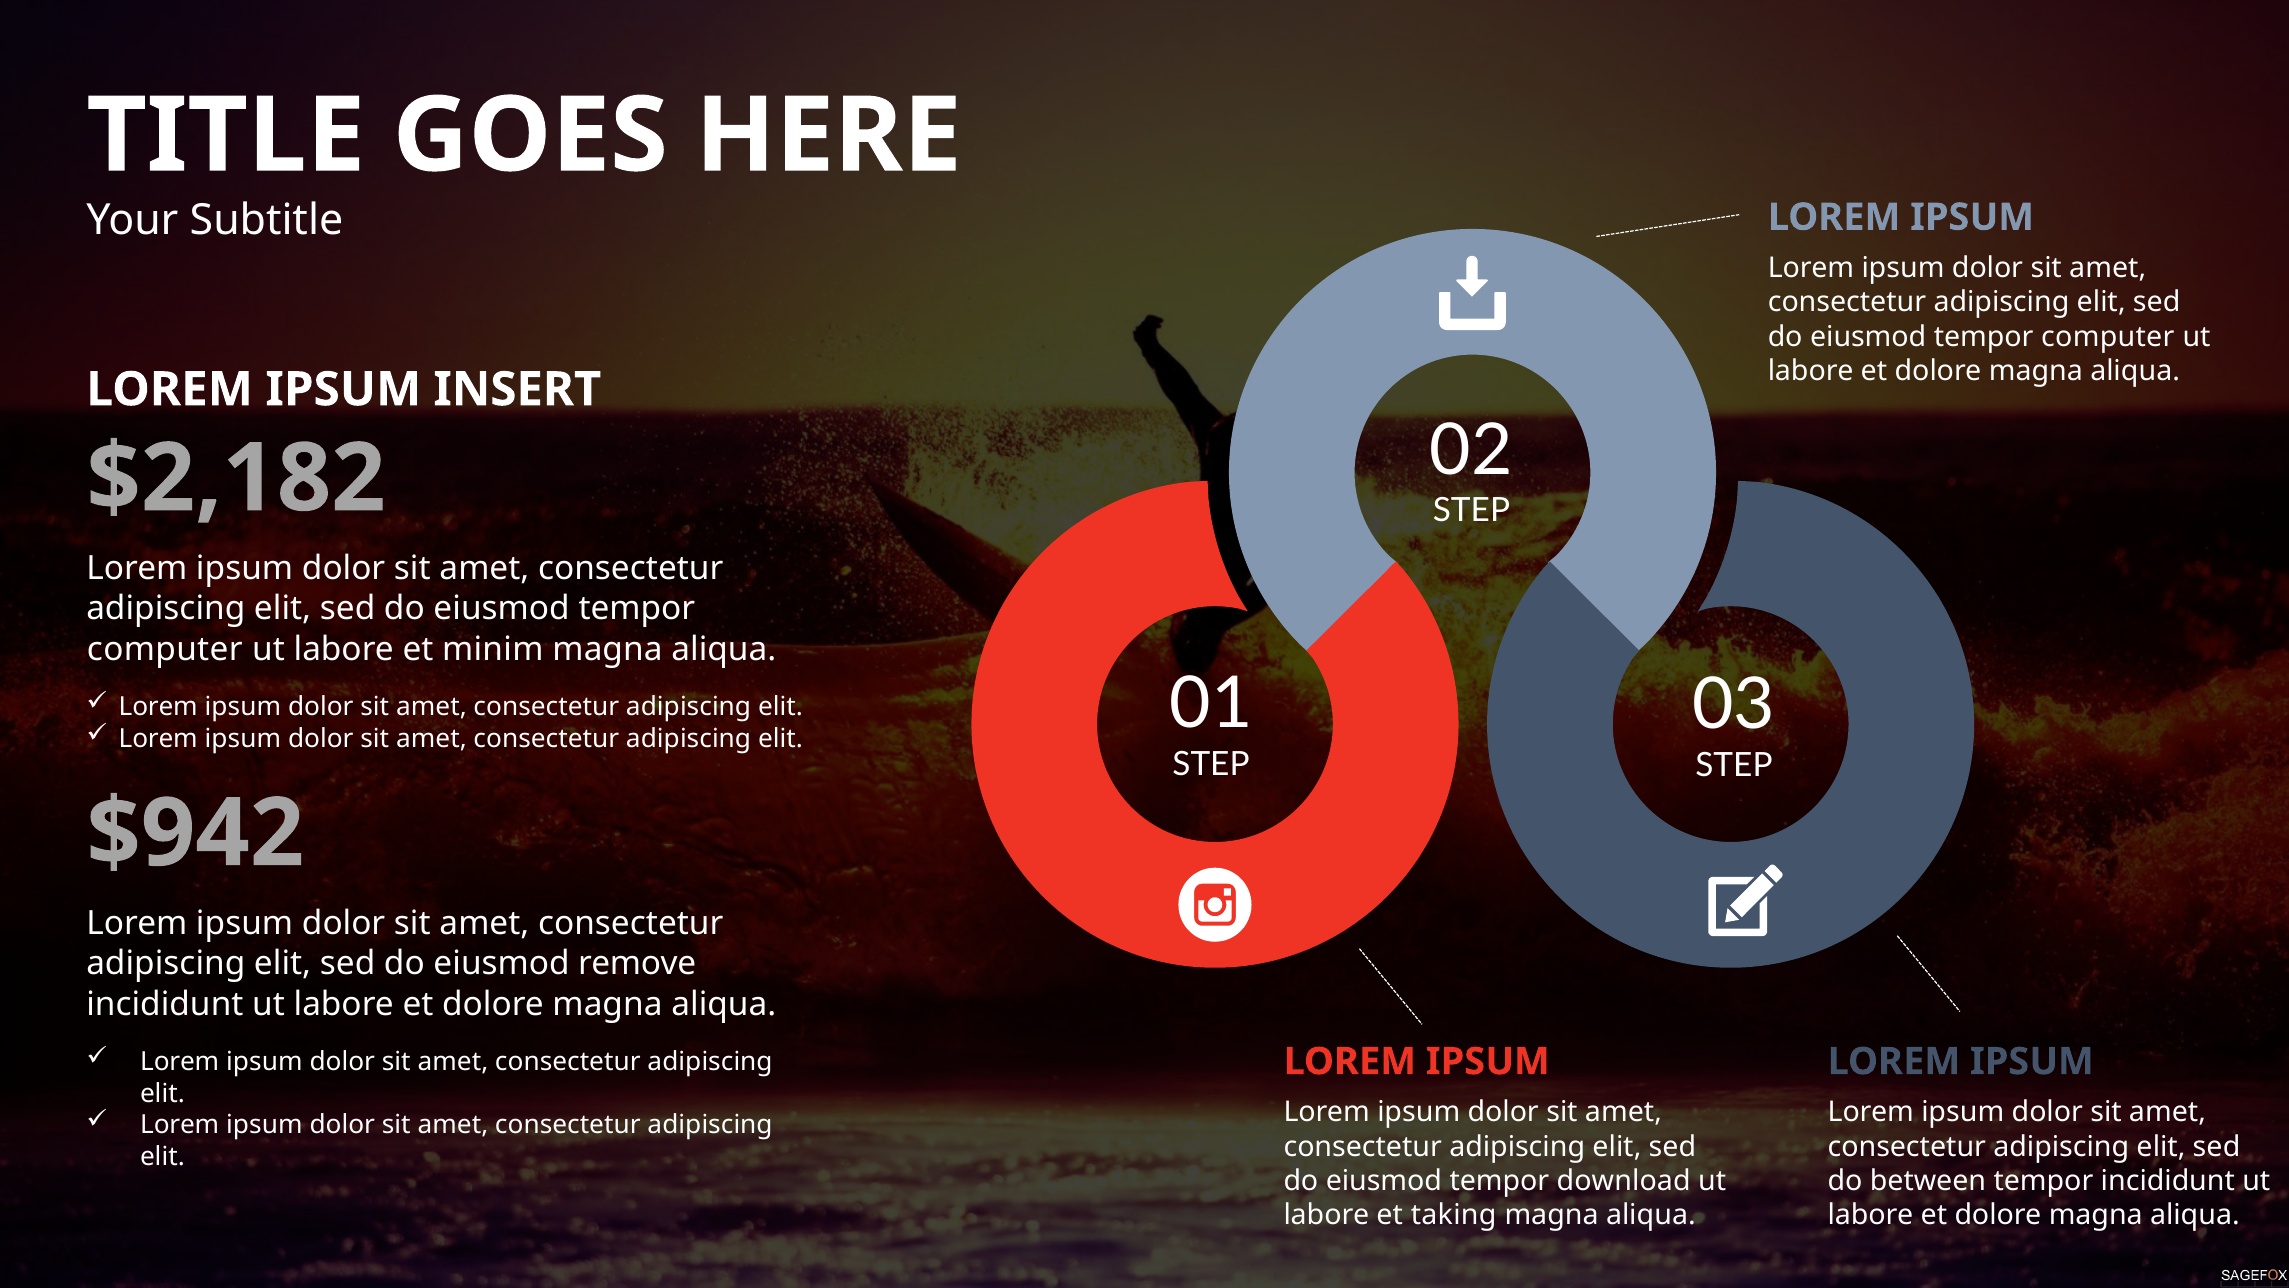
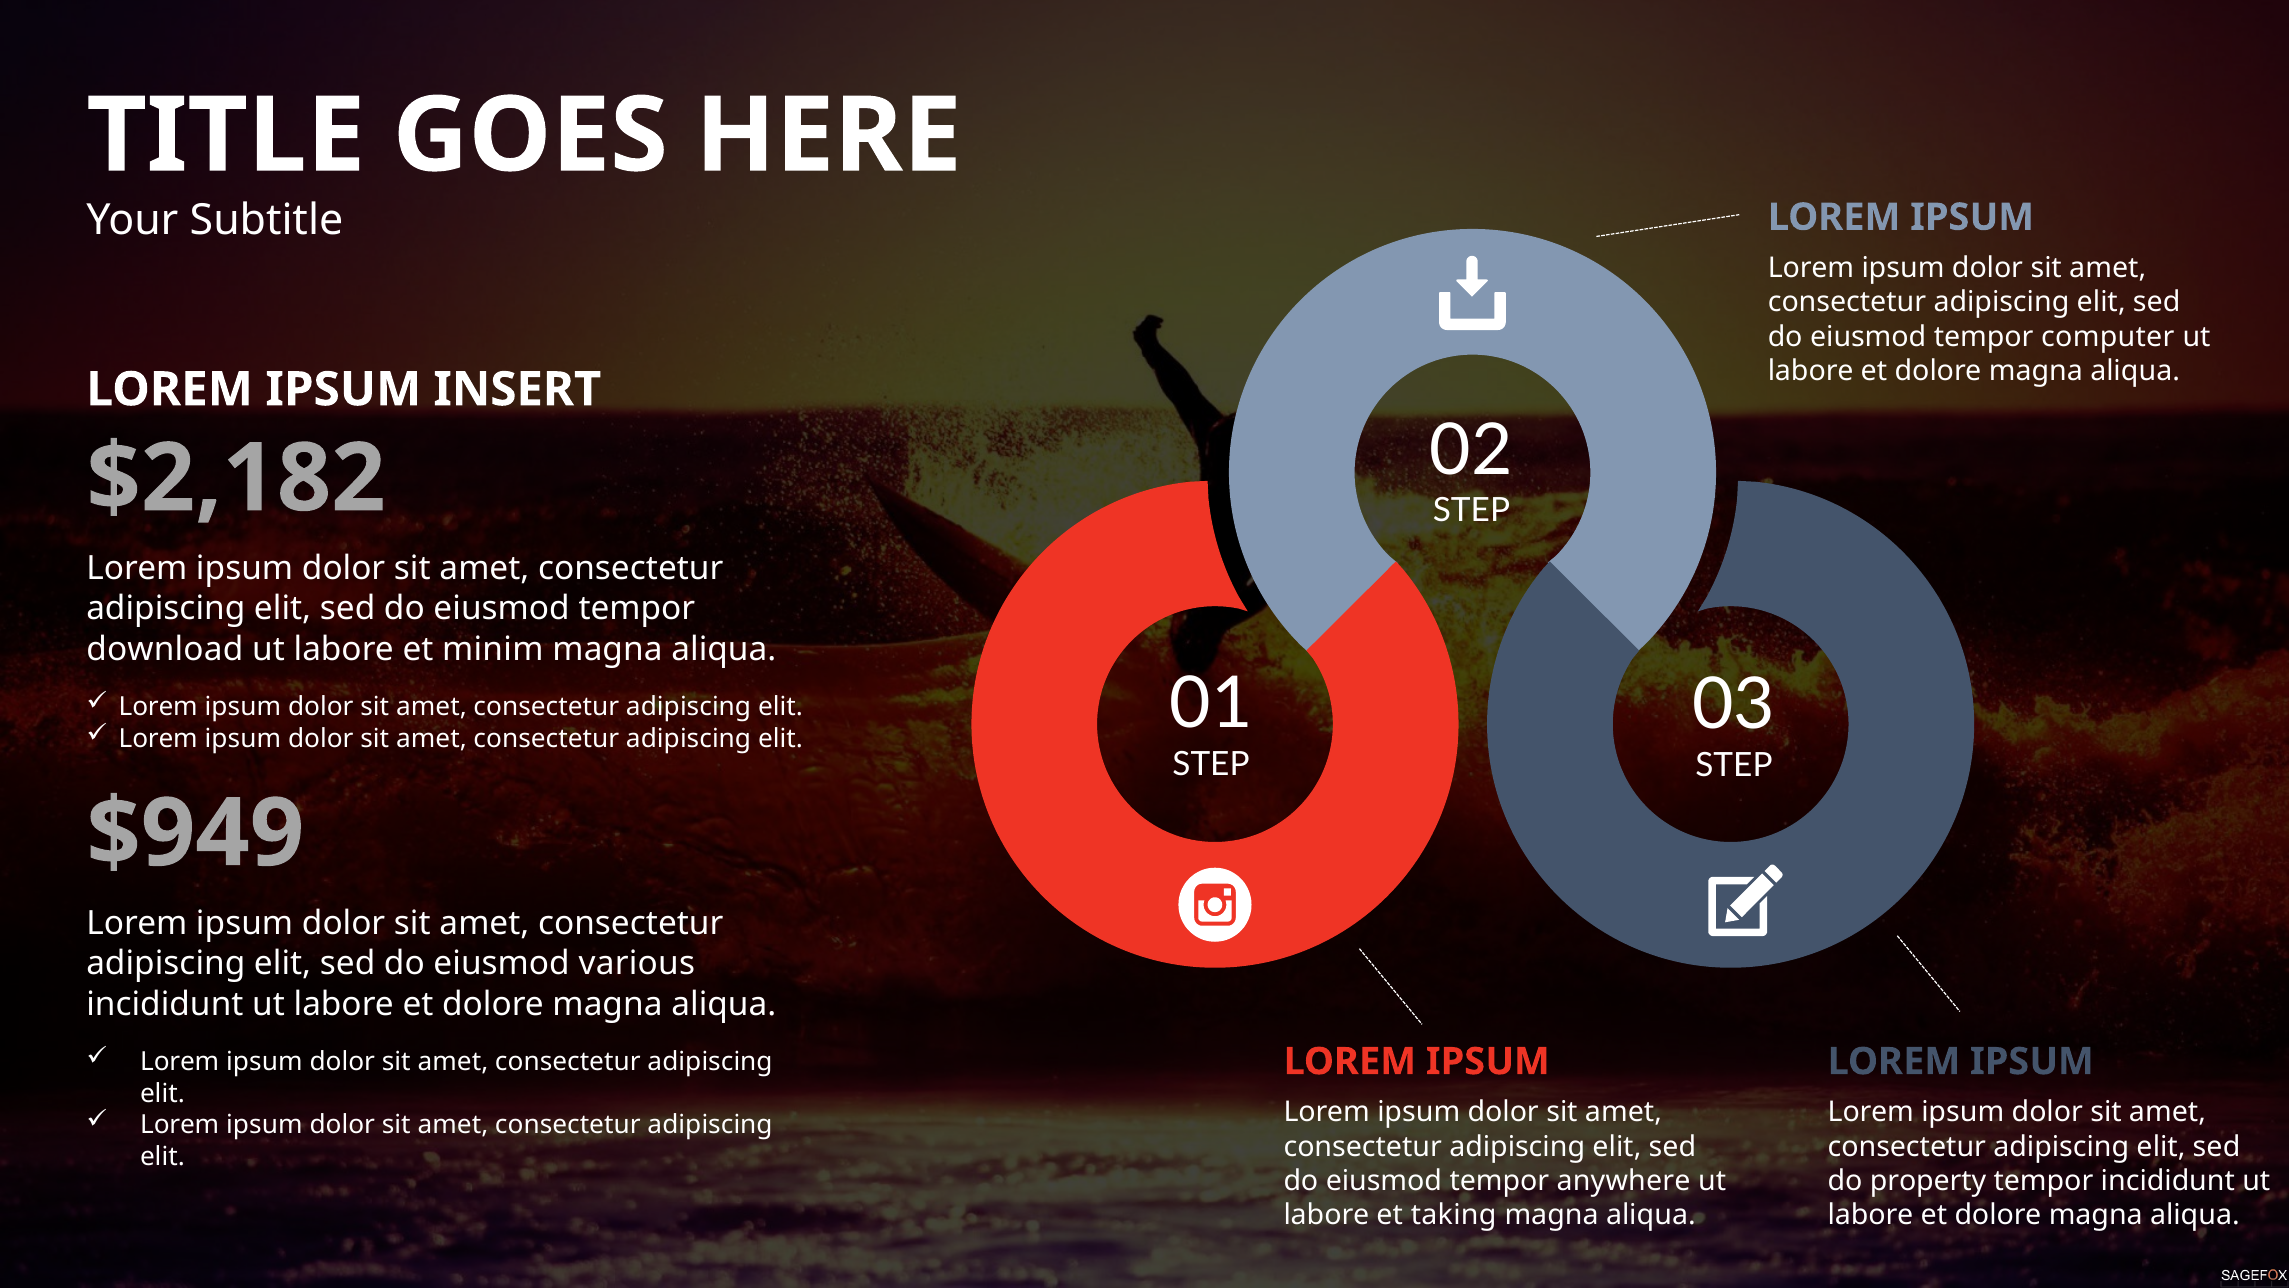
computer: computer -> download (165, 649)
$942: $942 -> $949 (195, 833)
remove: remove -> various (637, 964)
download: download -> anywhere (1624, 1181)
between: between -> property (1928, 1181)
